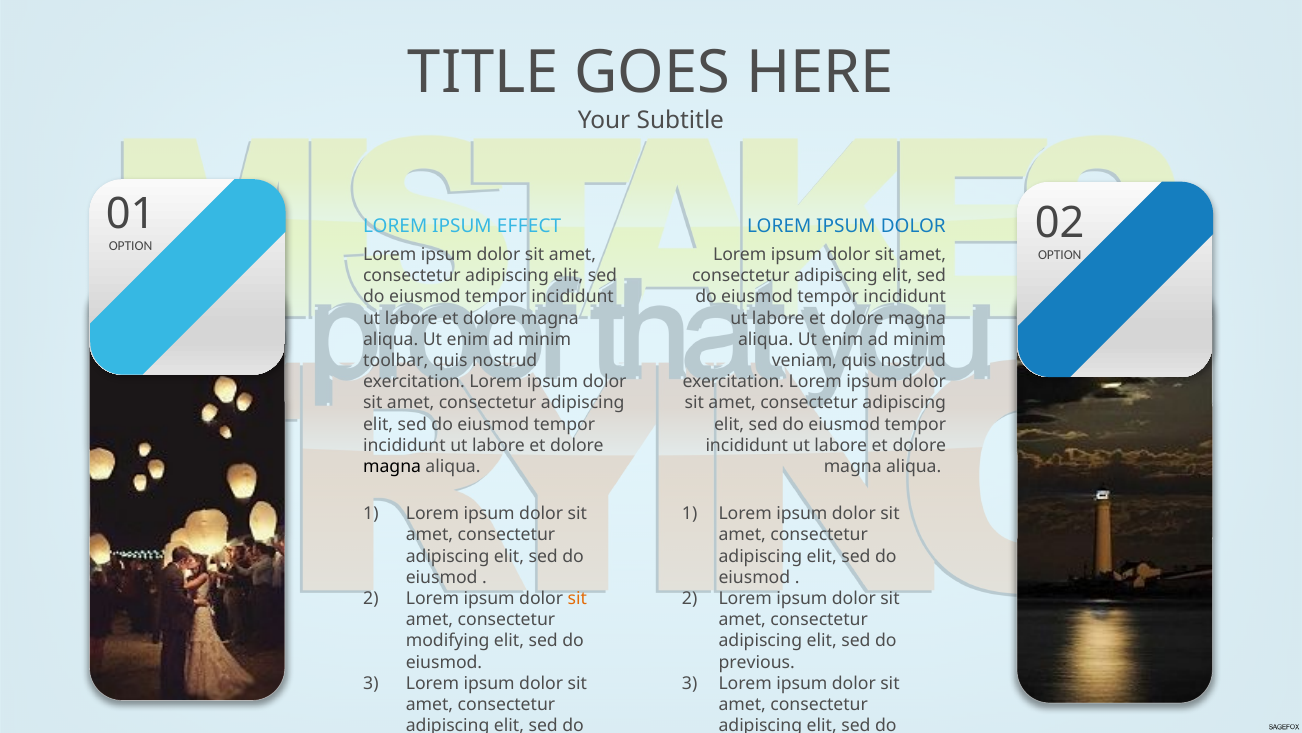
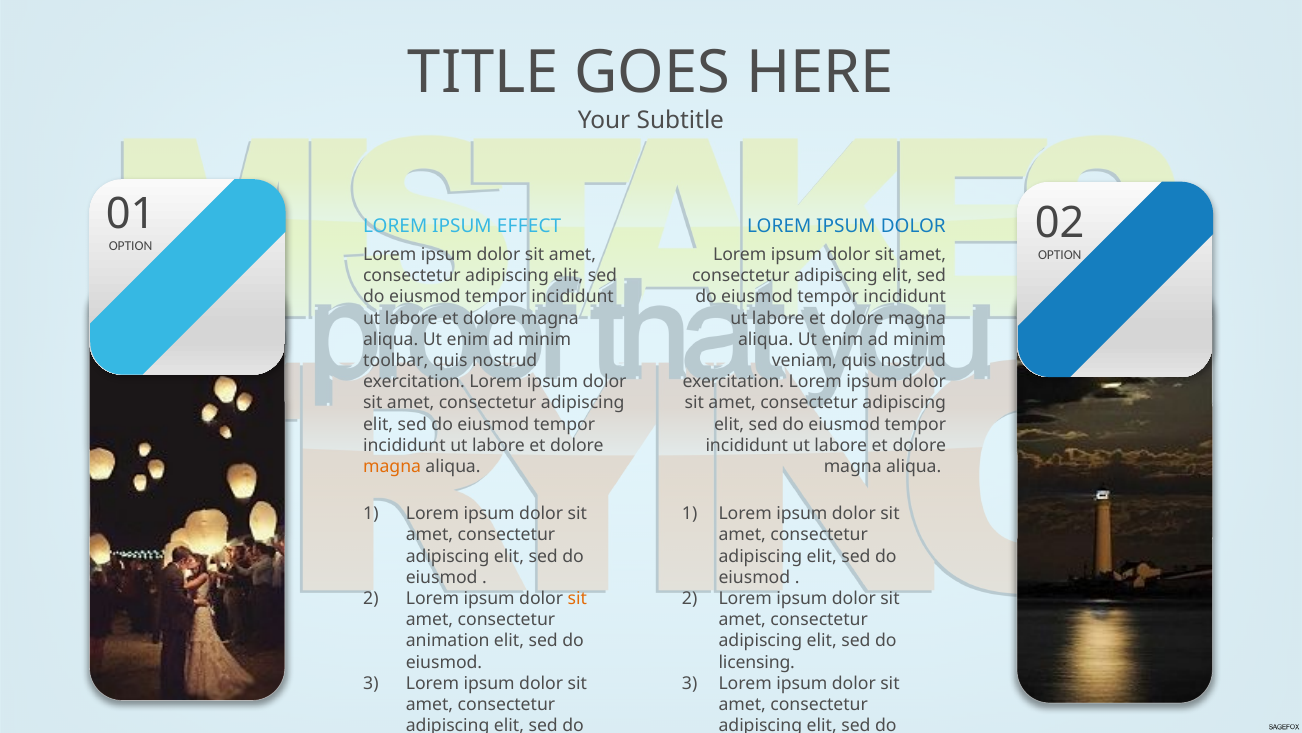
magna colour: black -> orange (392, 466)
modifying: modifying -> animation (448, 641)
previous: previous -> licensing (757, 662)
